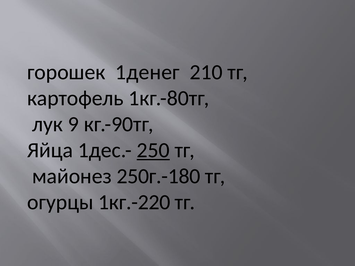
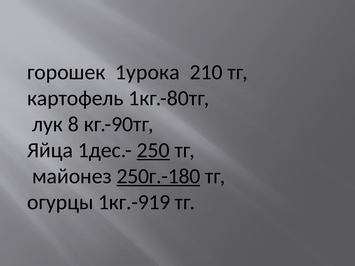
1денег: 1денег -> 1урока (147, 72)
9: 9 -> 8 (73, 124)
250г.-180 underline: none -> present (158, 176)
1кг.-220: 1кг.-220 -> 1кг.-919 (134, 202)
